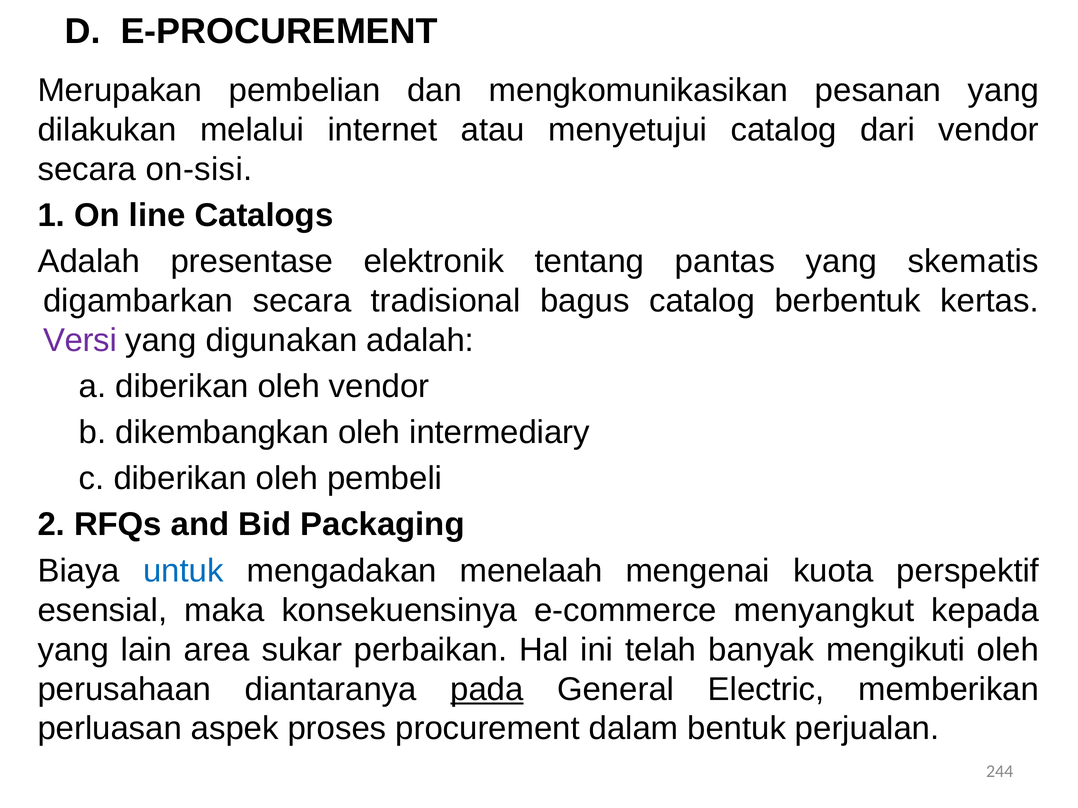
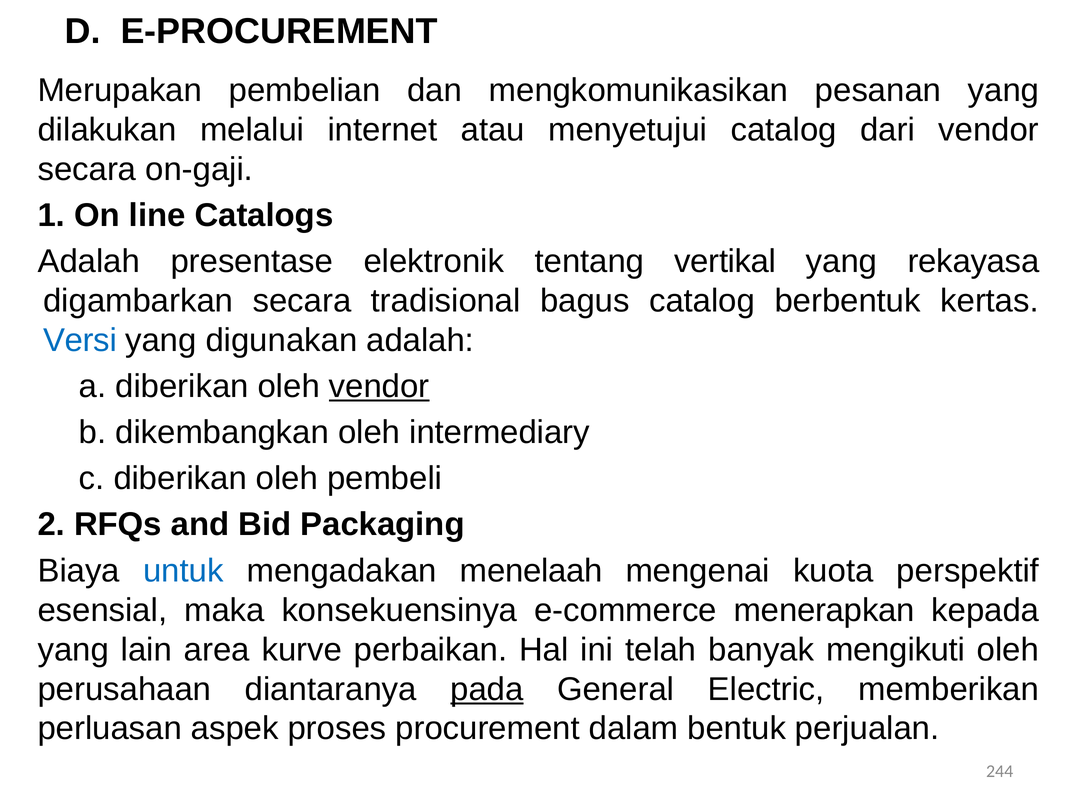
on-sisi: on-sisi -> on-gaji (199, 169)
pantas: pantas -> vertikal (725, 262)
skematis: skematis -> rekayasa (974, 262)
Versi colour: purple -> blue (80, 341)
vendor underline: none -> present (379, 387)
menyangkut: menyangkut -> menerapkan (824, 611)
sukar: sukar -> kurve (302, 650)
